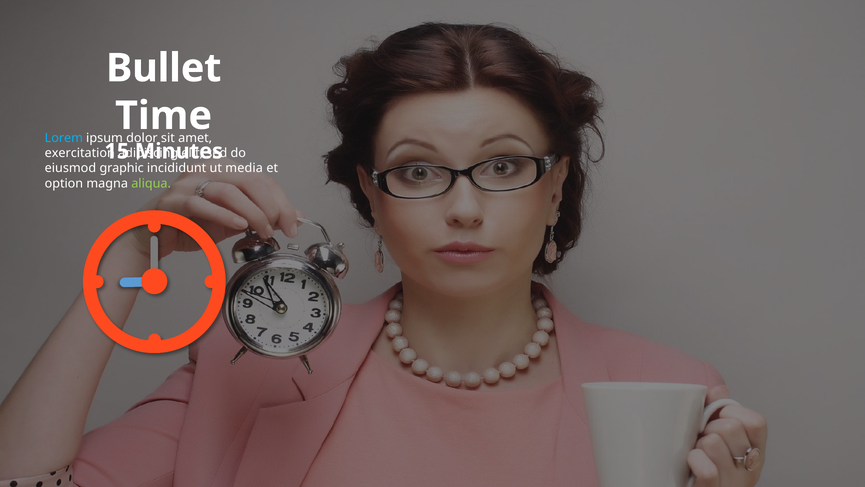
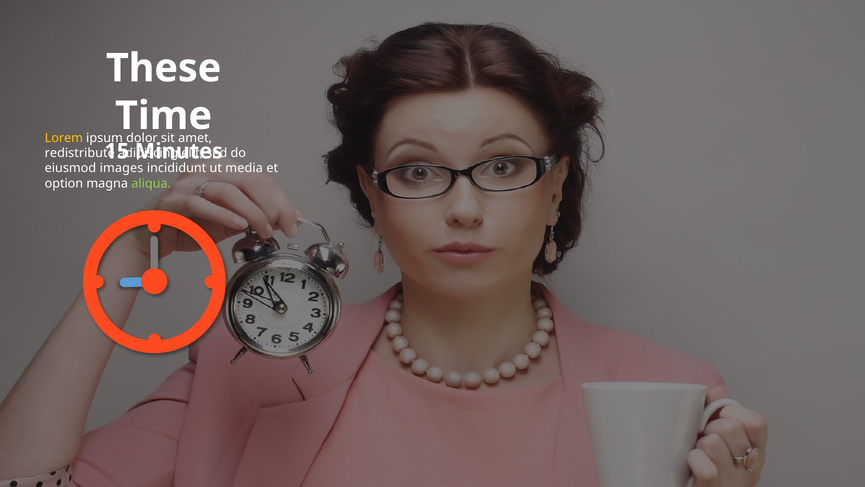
Bullet: Bullet -> These (164, 68)
Lorem colour: light blue -> yellow (64, 138)
exercitation: exercitation -> redistribute (80, 153)
graphic: graphic -> images (121, 168)
